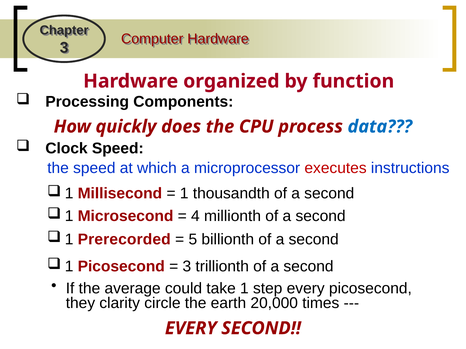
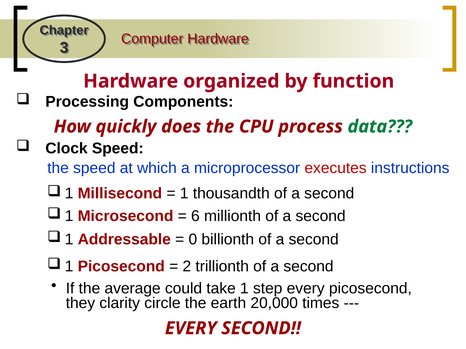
data colour: blue -> green (380, 127)
4: 4 -> 6 (195, 216)
Prerecorded: Prerecorded -> Addressable (124, 240)
5: 5 -> 0 (193, 240)
3: 3 -> 2 (187, 267)
